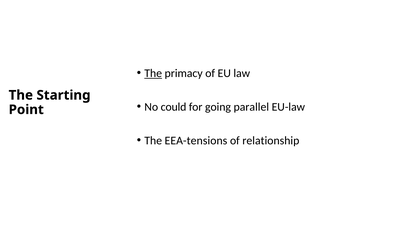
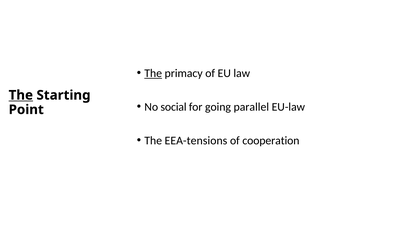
The underline: none -> present (21, 95)
could: could -> social (174, 107)
relationship: relationship -> cooperation (271, 140)
